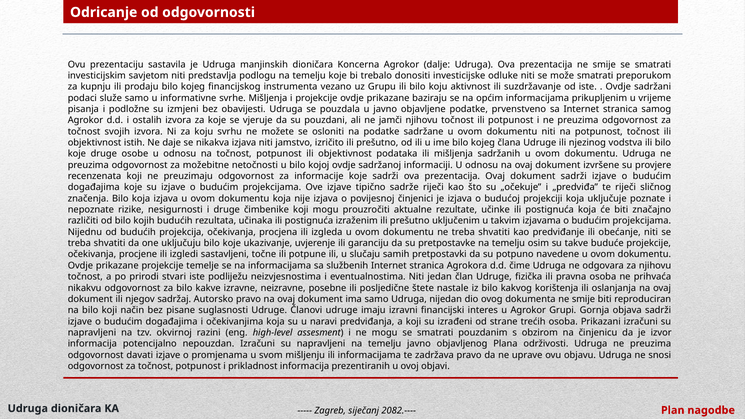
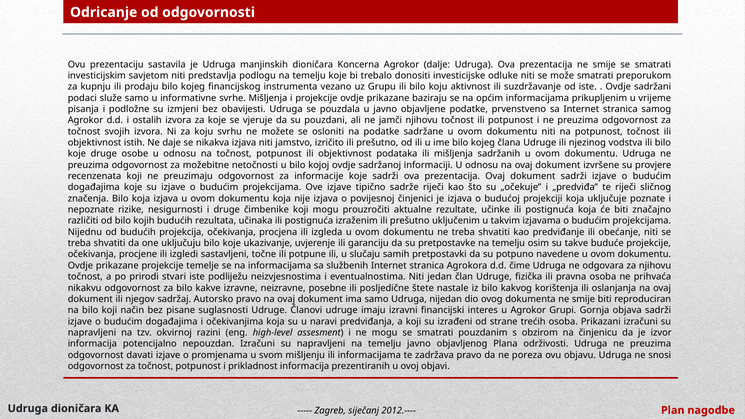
uprave: uprave -> poreza (527, 355)
2082.----: 2082.---- -> 2012.---- (399, 410)
